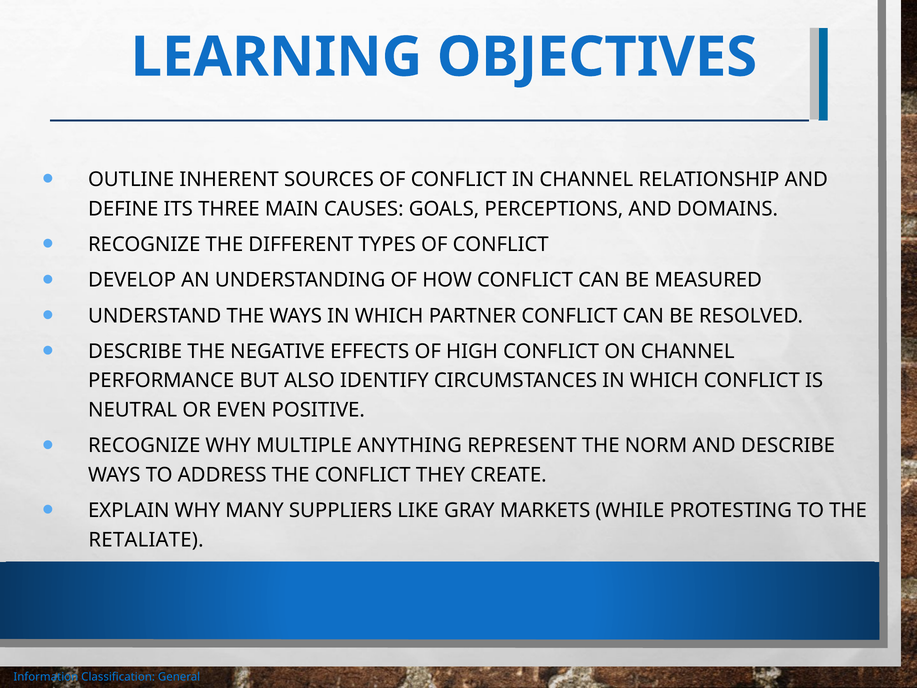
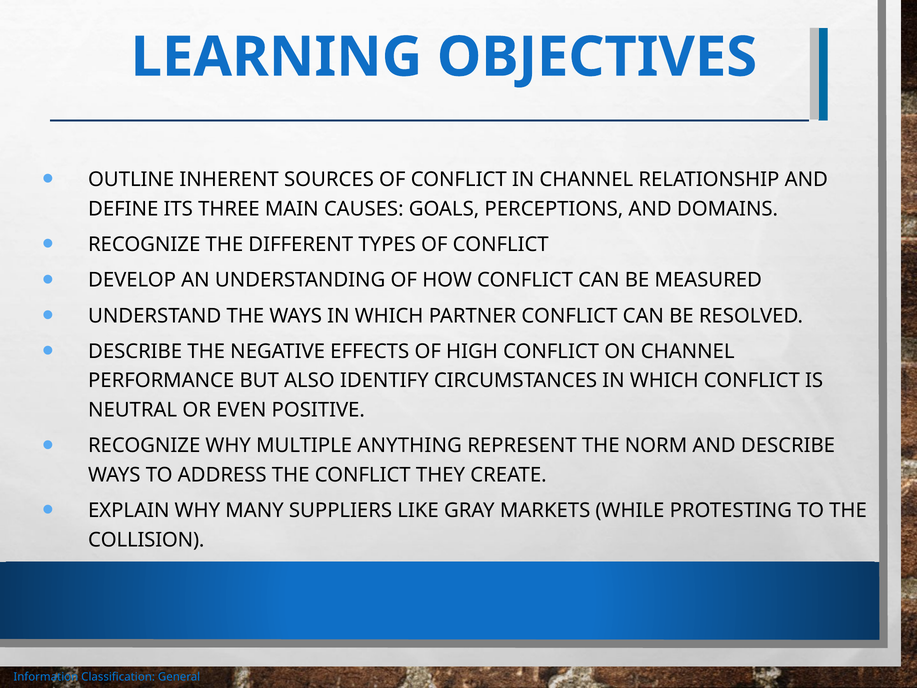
RETALIATE: RETALIATE -> COLLISION (146, 540)
